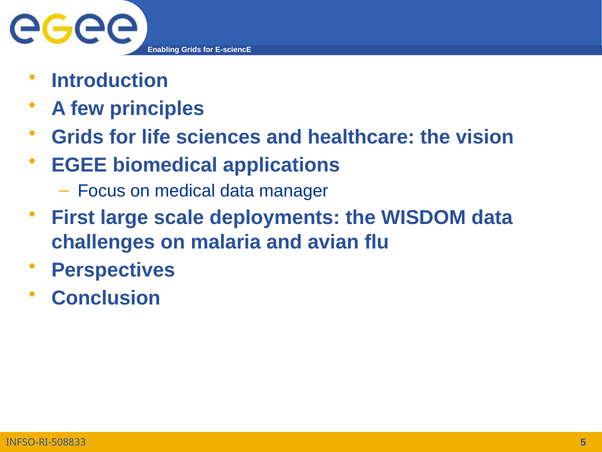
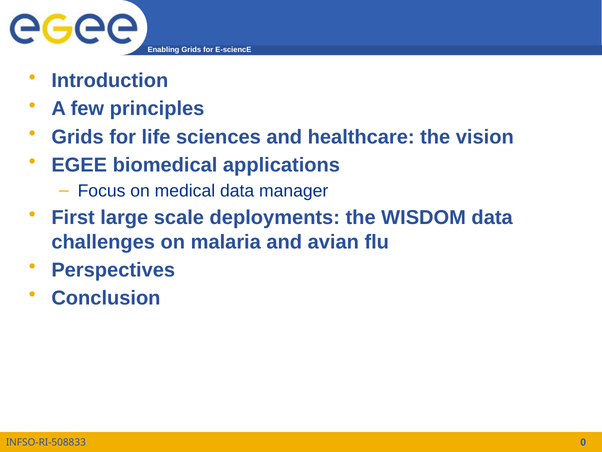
5: 5 -> 0 (583, 442)
